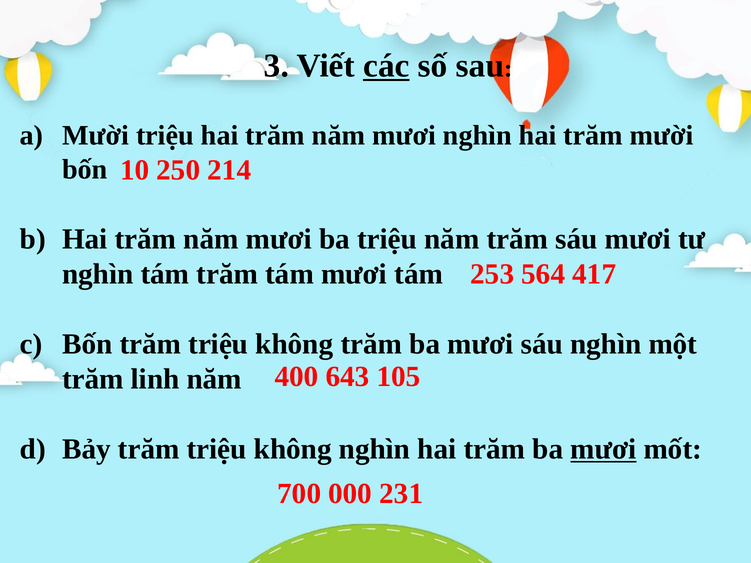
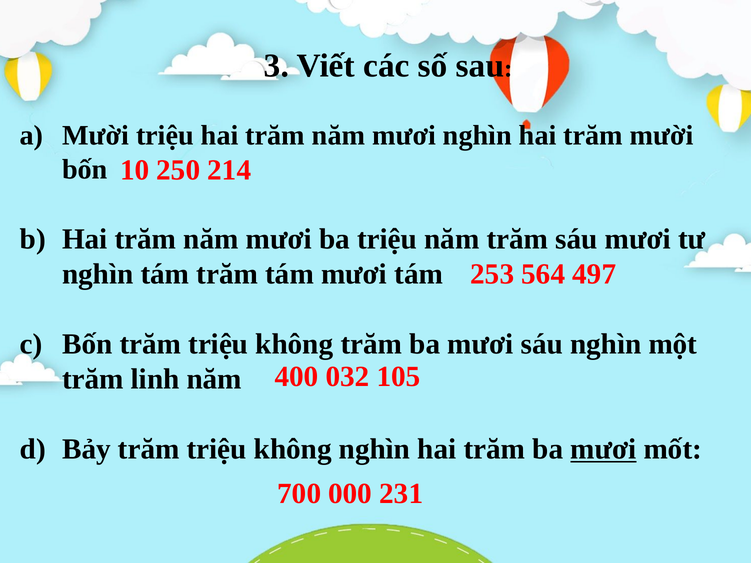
các underline: present -> none (386, 66)
417: 417 -> 497 (594, 274)
643: 643 -> 032 (348, 377)
